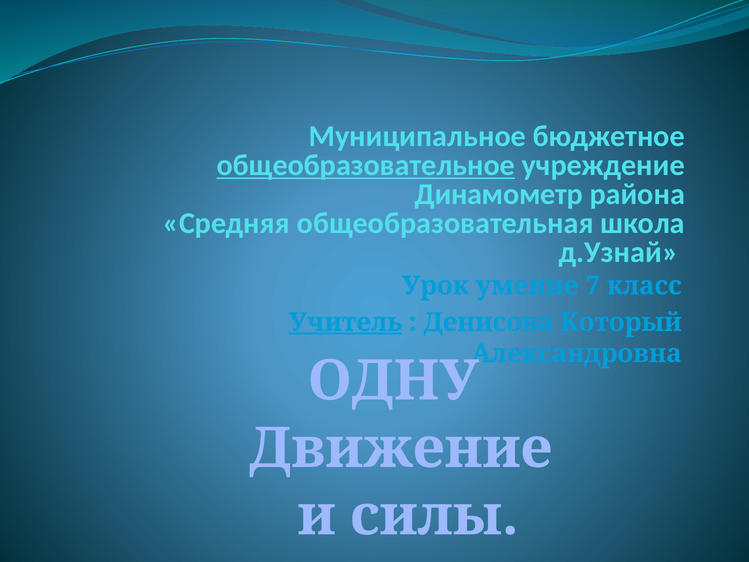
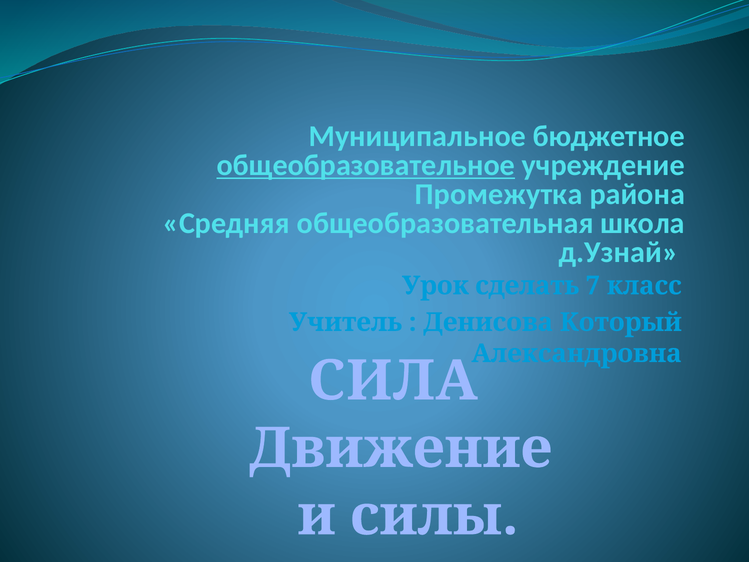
Динамометр: Динамометр -> Промежутка (499, 194)
умение: умение -> сделать (527, 286)
Учитель underline: present -> none (346, 322)
ОДНУ: ОДНУ -> СИЛА (393, 381)
